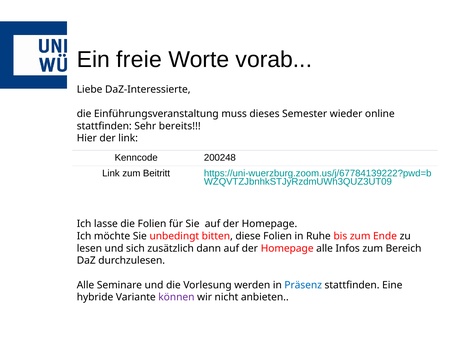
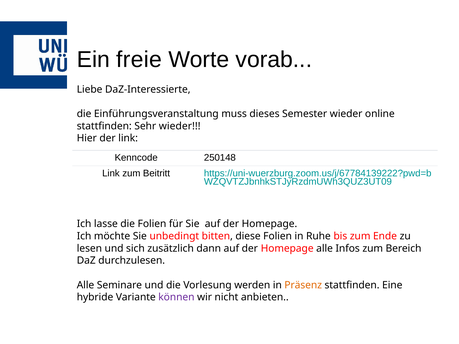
Sehr bereits: bereits -> wieder (180, 126)
200248: 200248 -> 250148 (220, 158)
Präsenz colour: blue -> orange (303, 285)
